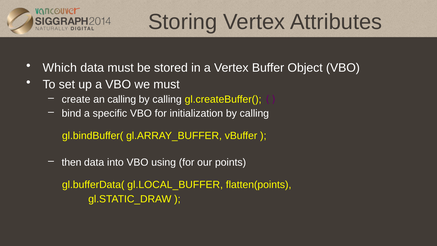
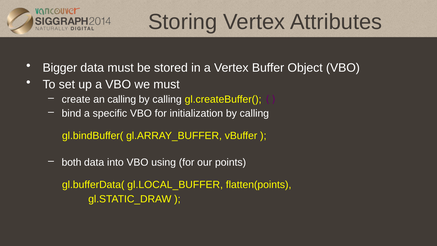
Which: Which -> Bigger (60, 68)
then: then -> both (72, 162)
